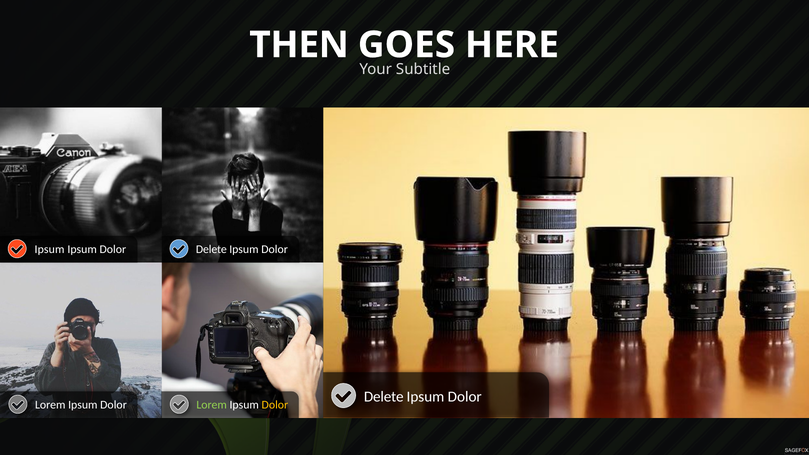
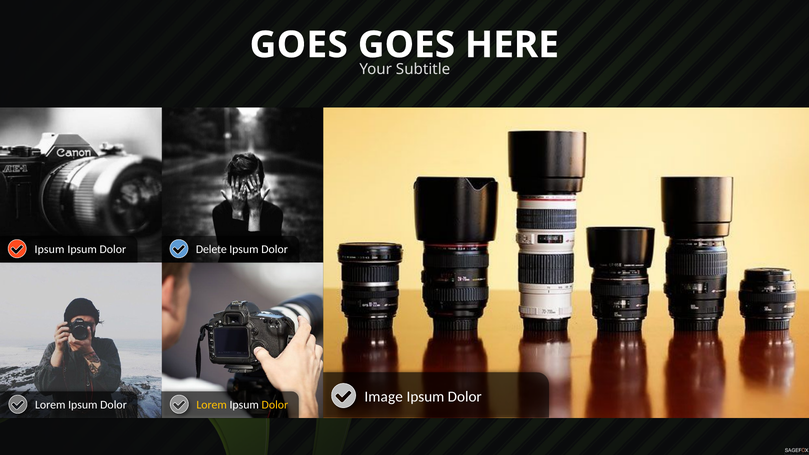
THEN: THEN -> GOES (299, 45)
Delete: Delete -> Image (384, 397)
Lorem colour: light green -> yellow (212, 405)
